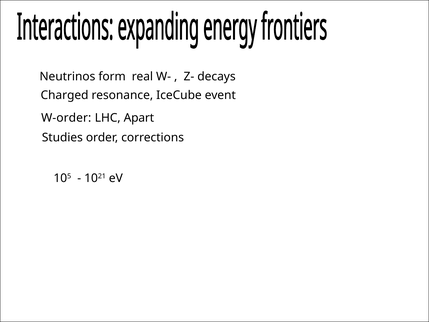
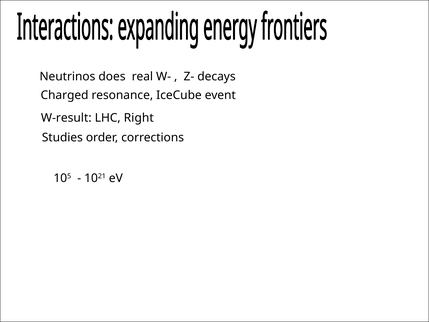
form: form -> does (112, 76)
W-order: W-order -> W-result (66, 118)
Apart: Apart -> Right (139, 118)
